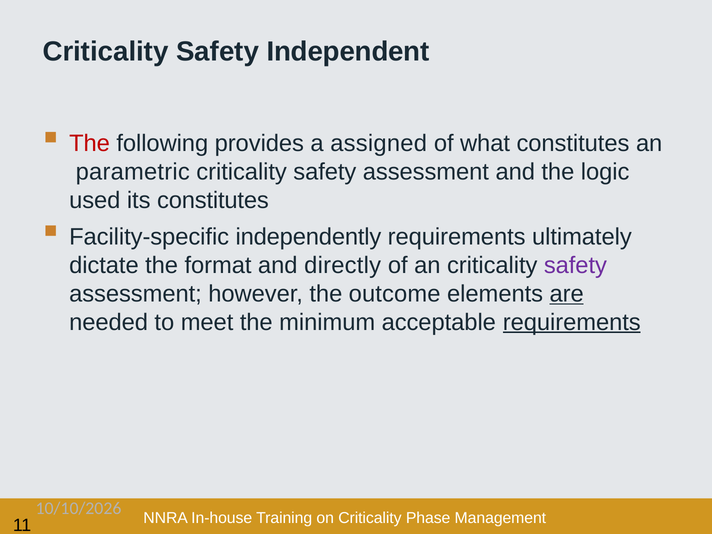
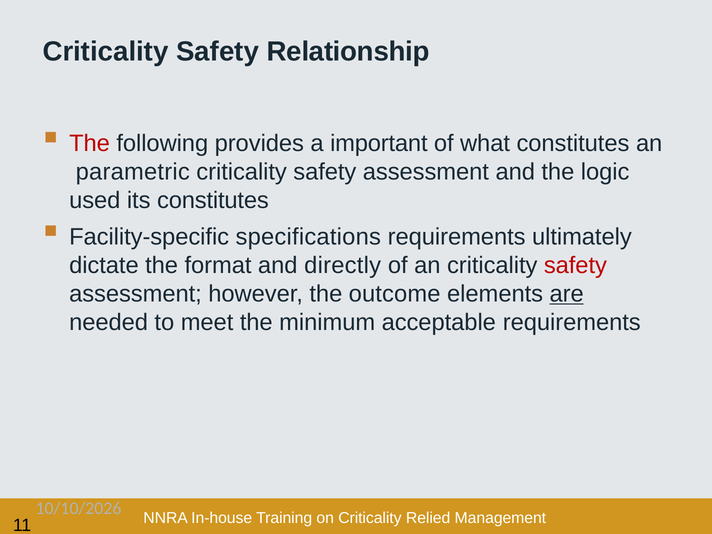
Independent: Independent -> Relationship (348, 51)
assigned: assigned -> important (379, 144)
independently: independently -> specifications (308, 237)
safety colour: purple -> red (575, 265)
requirements underline: present -> none (572, 322)
Phase: Phase -> Relied (428, 518)
